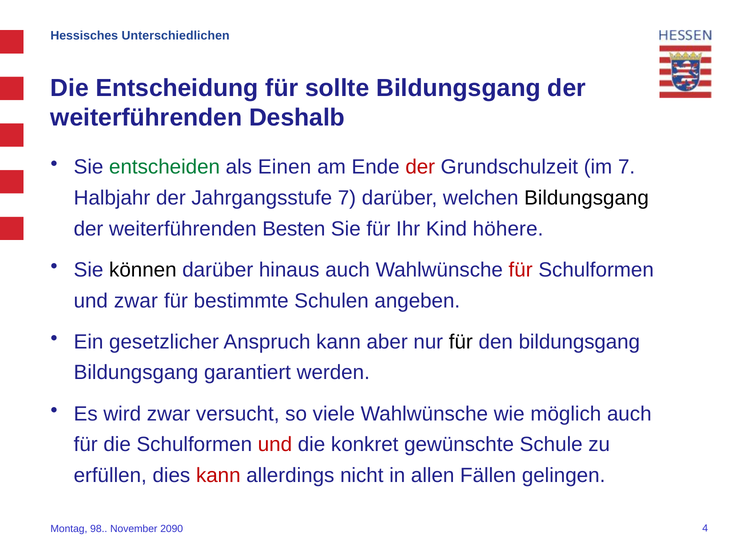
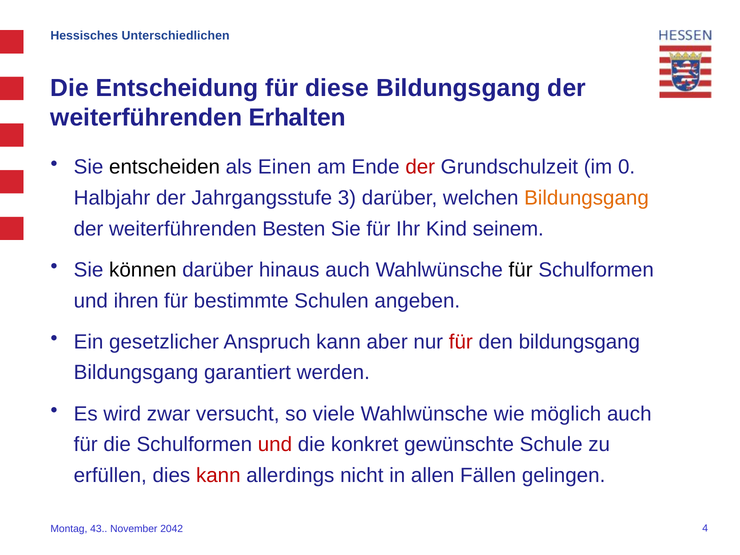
sollte: sollte -> diese (337, 88)
Deshalb: Deshalb -> Erhalten (297, 118)
entscheiden colour: green -> black (165, 167)
im 7: 7 -> 0 (627, 167)
Jahrgangsstufe 7: 7 -> 3 (347, 198)
Bildungsgang colour: black -> orange (586, 198)
höhere: höhere -> seinem (508, 229)
für colour: red -> black (521, 270)
und zwar: zwar -> ihren (136, 301)
für colour: black -> red (461, 342)
98: 98 -> 43 (99, 529)
2090: 2090 -> 2042 (172, 529)
